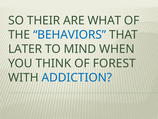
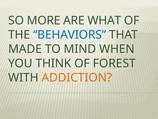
THEIR: THEIR -> MORE (44, 20)
LATER: LATER -> MADE (25, 49)
ADDICTION colour: blue -> orange (77, 77)
